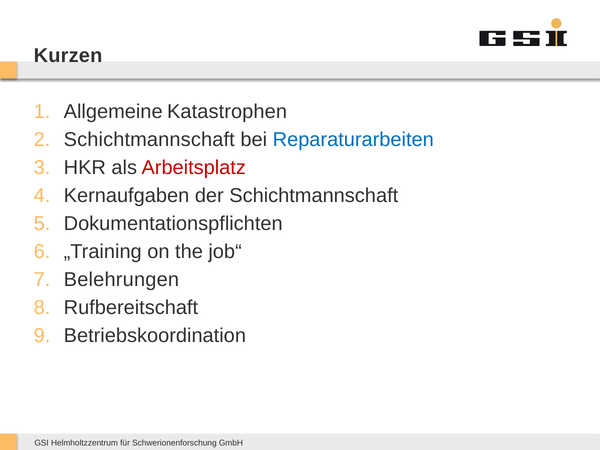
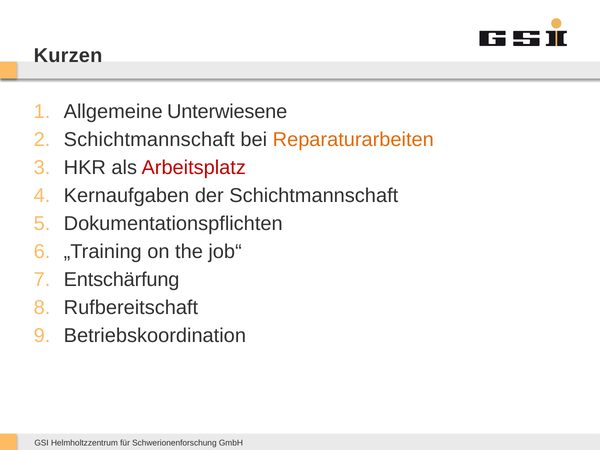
Katastrophen: Katastrophen -> Unterwiesene (227, 112)
Reparaturarbeiten colour: blue -> orange (353, 140)
Belehrungen: Belehrungen -> Entschärfung (122, 280)
